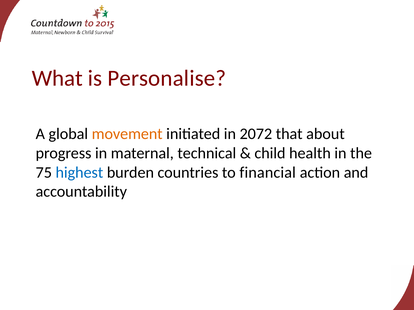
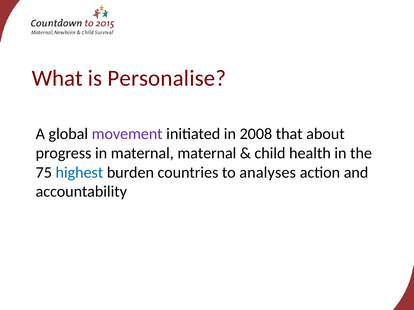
movement colour: orange -> purple (127, 134)
2072: 2072 -> 2008 (256, 134)
maternal technical: technical -> maternal (207, 153)
financial: financial -> analyses (268, 173)
